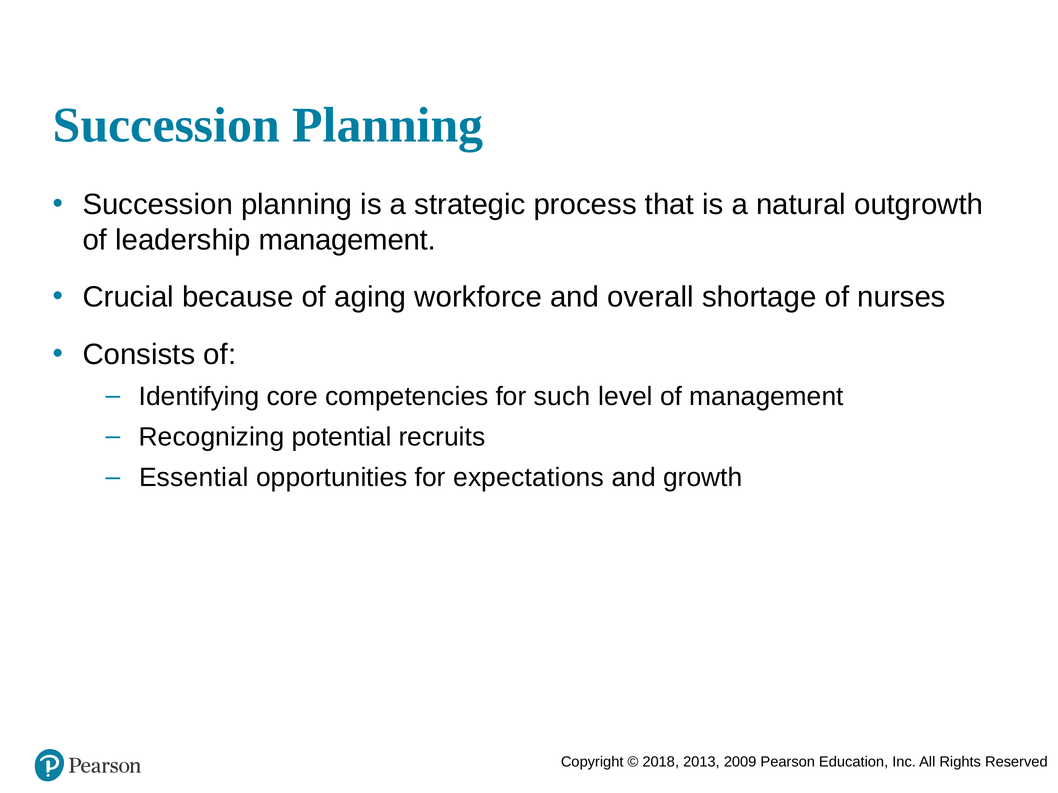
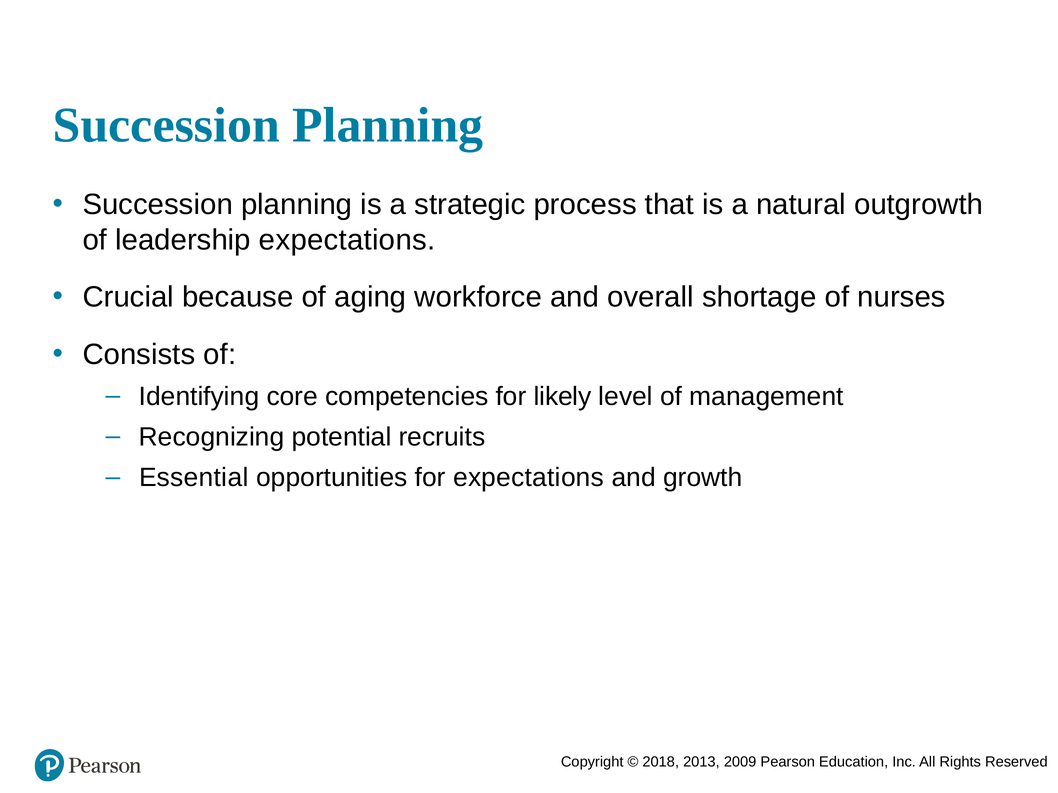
leadership management: management -> expectations (347, 240)
such: such -> likely (563, 397)
